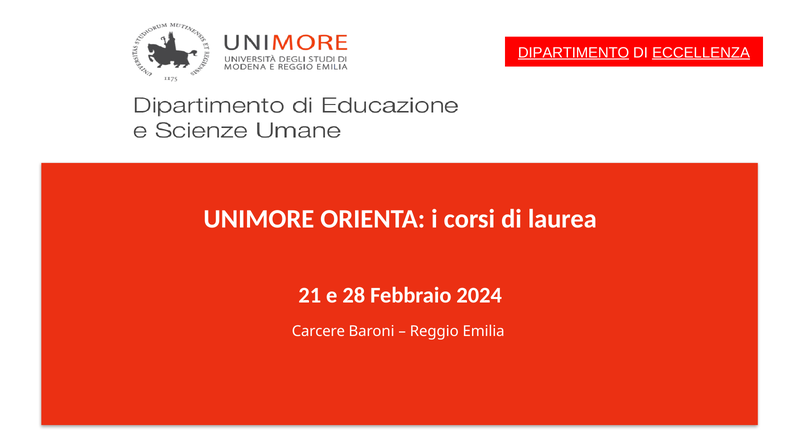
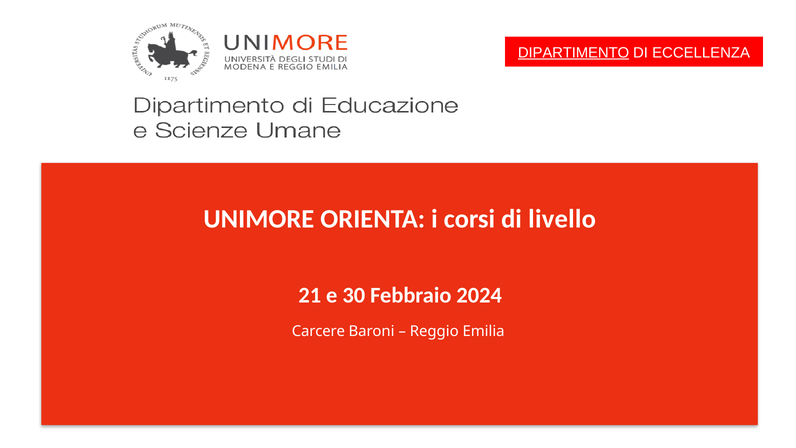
ECCELLENZA underline: present -> none (701, 53)
laurea: laurea -> livello (562, 219)
28: 28 -> 30 (354, 295)
